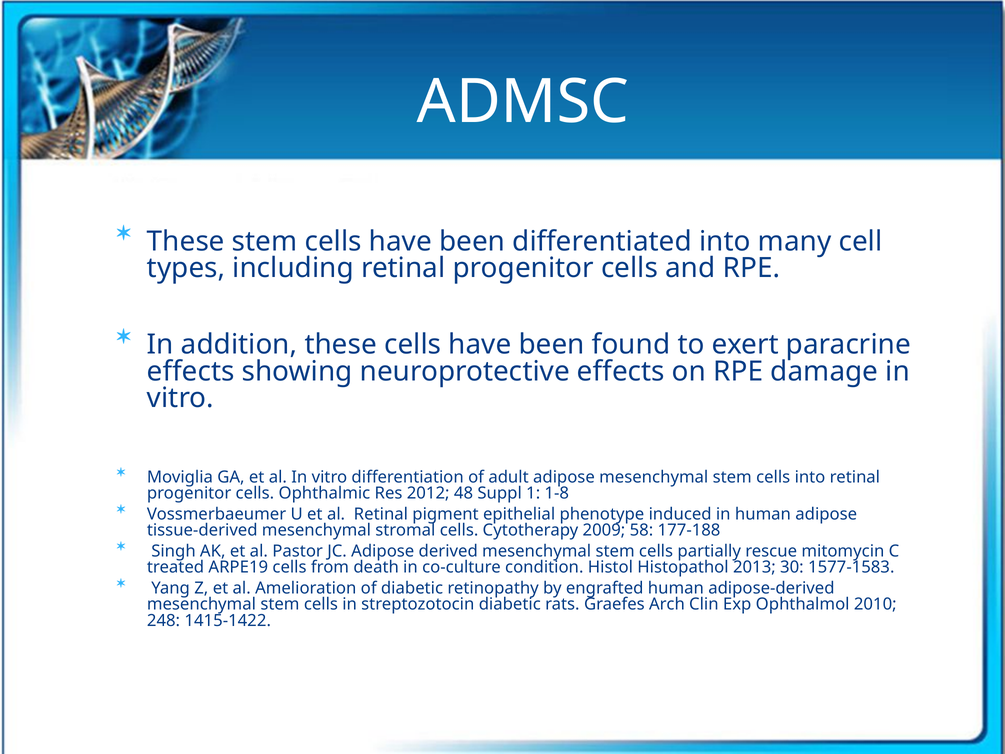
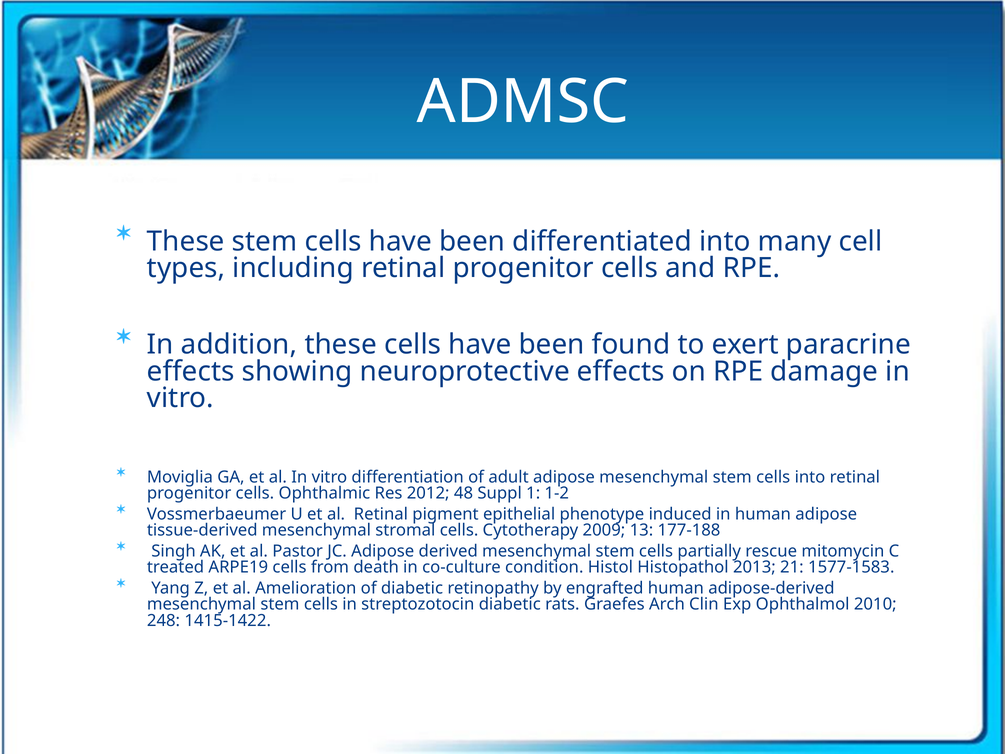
1-8: 1-8 -> 1-2 (557, 493)
58: 58 -> 13 (641, 530)
30: 30 -> 21 (792, 567)
